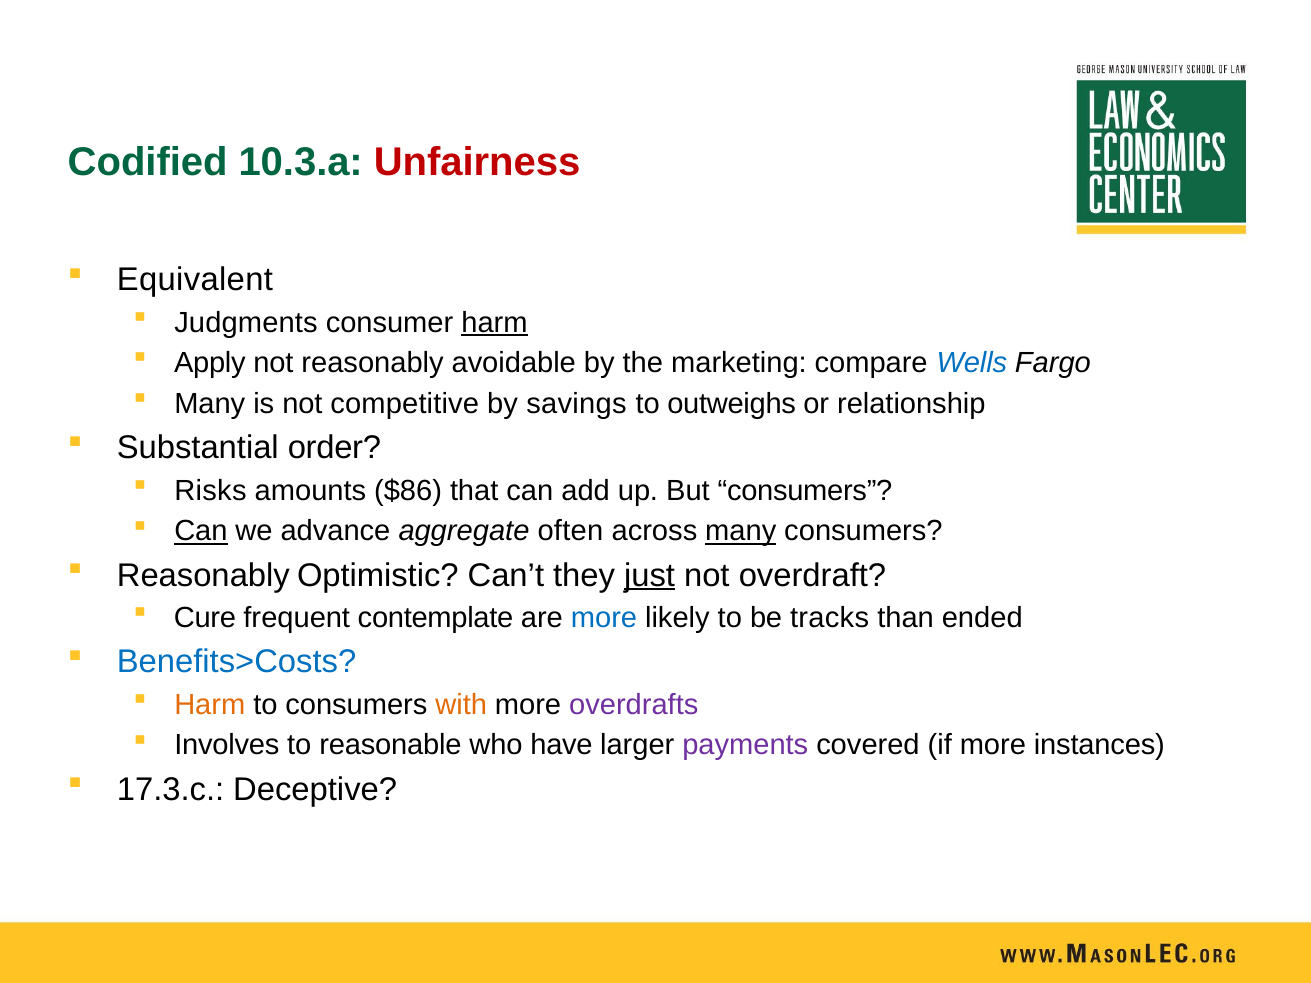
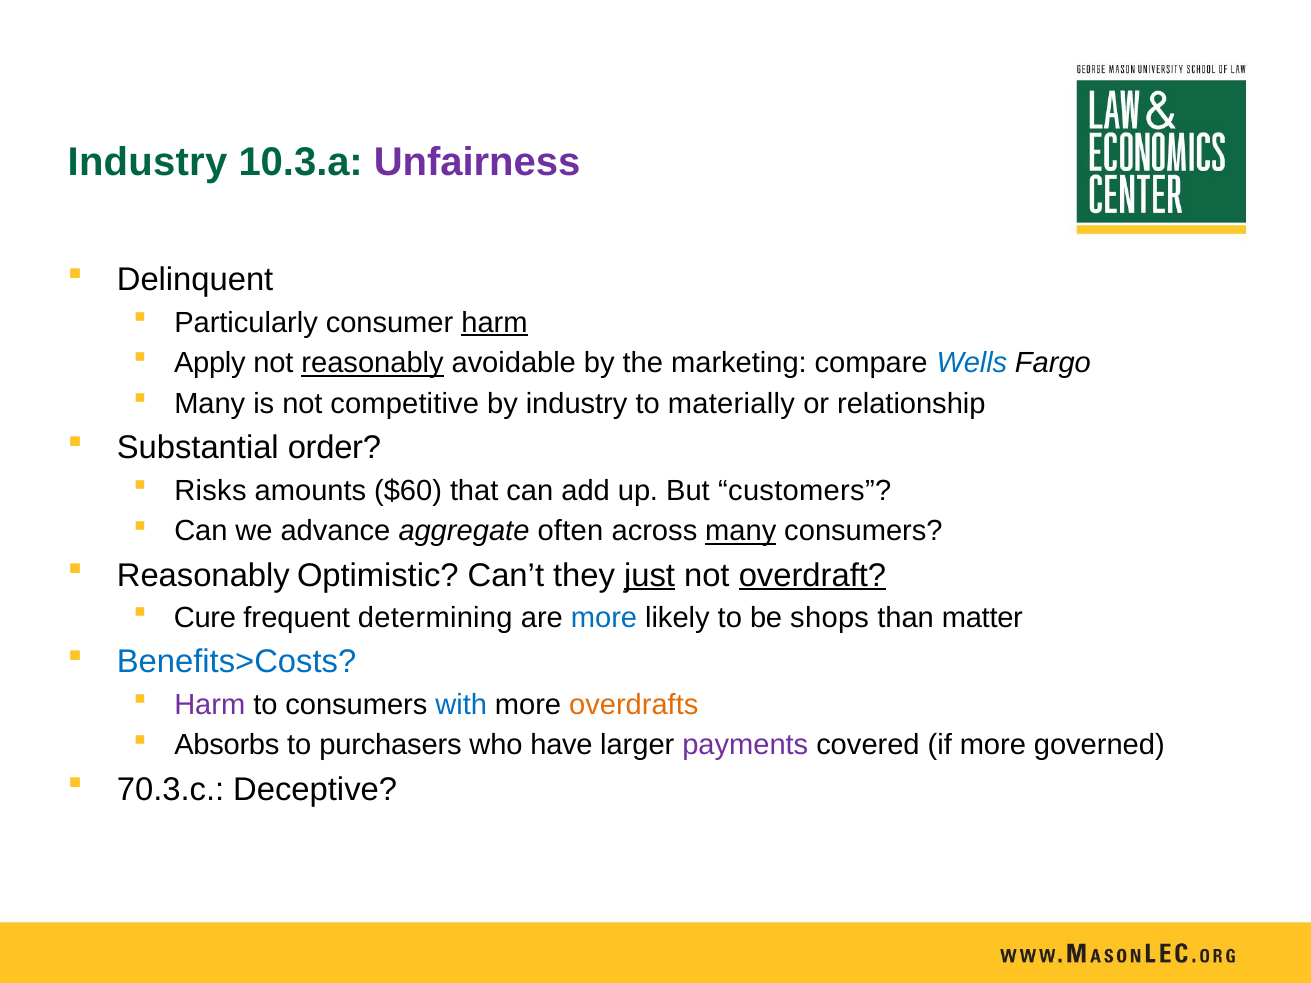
Codified: Codified -> Industry (148, 162)
Unfairness colour: red -> purple (477, 162)
Equivalent: Equivalent -> Delinquent (195, 280)
Judgments: Judgments -> Particularly (246, 322)
reasonably underline: none -> present (373, 363)
by savings: savings -> industry (577, 404)
outweighs: outweighs -> materially (731, 404)
$86: $86 -> $60 (408, 491)
But consumers: consumers -> customers (805, 491)
Can underline: present -> none (201, 531)
overdraft underline: none -> present (812, 575)
contemplate: contemplate -> determining (435, 618)
tracks: tracks -> shops (830, 618)
ended: ended -> matter (982, 618)
Harm colour: orange -> purple (210, 705)
with colour: orange -> blue (461, 705)
overdrafts colour: purple -> orange (634, 705)
Involves: Involves -> Absorbs (227, 746)
reasonable: reasonable -> purchasers (390, 746)
instances: instances -> governed (1099, 746)
17.3.c: 17.3.c -> 70.3.c (171, 790)
